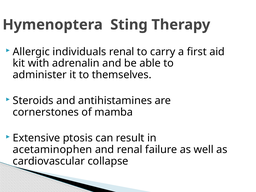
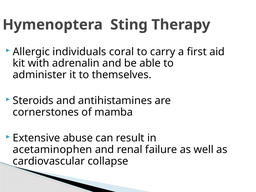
individuals renal: renal -> coral (122, 52)
ptosis: ptosis -> abuse (78, 138)
